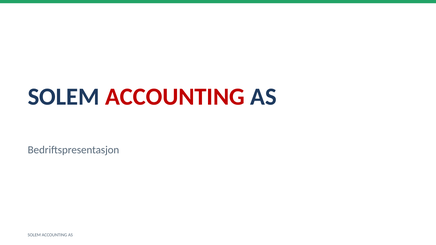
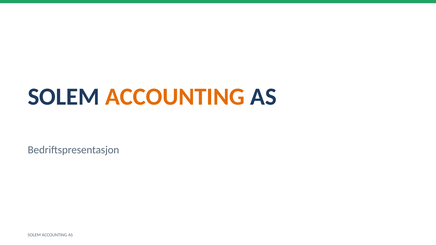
ACCOUNTING colour: red -> orange (175, 97)
